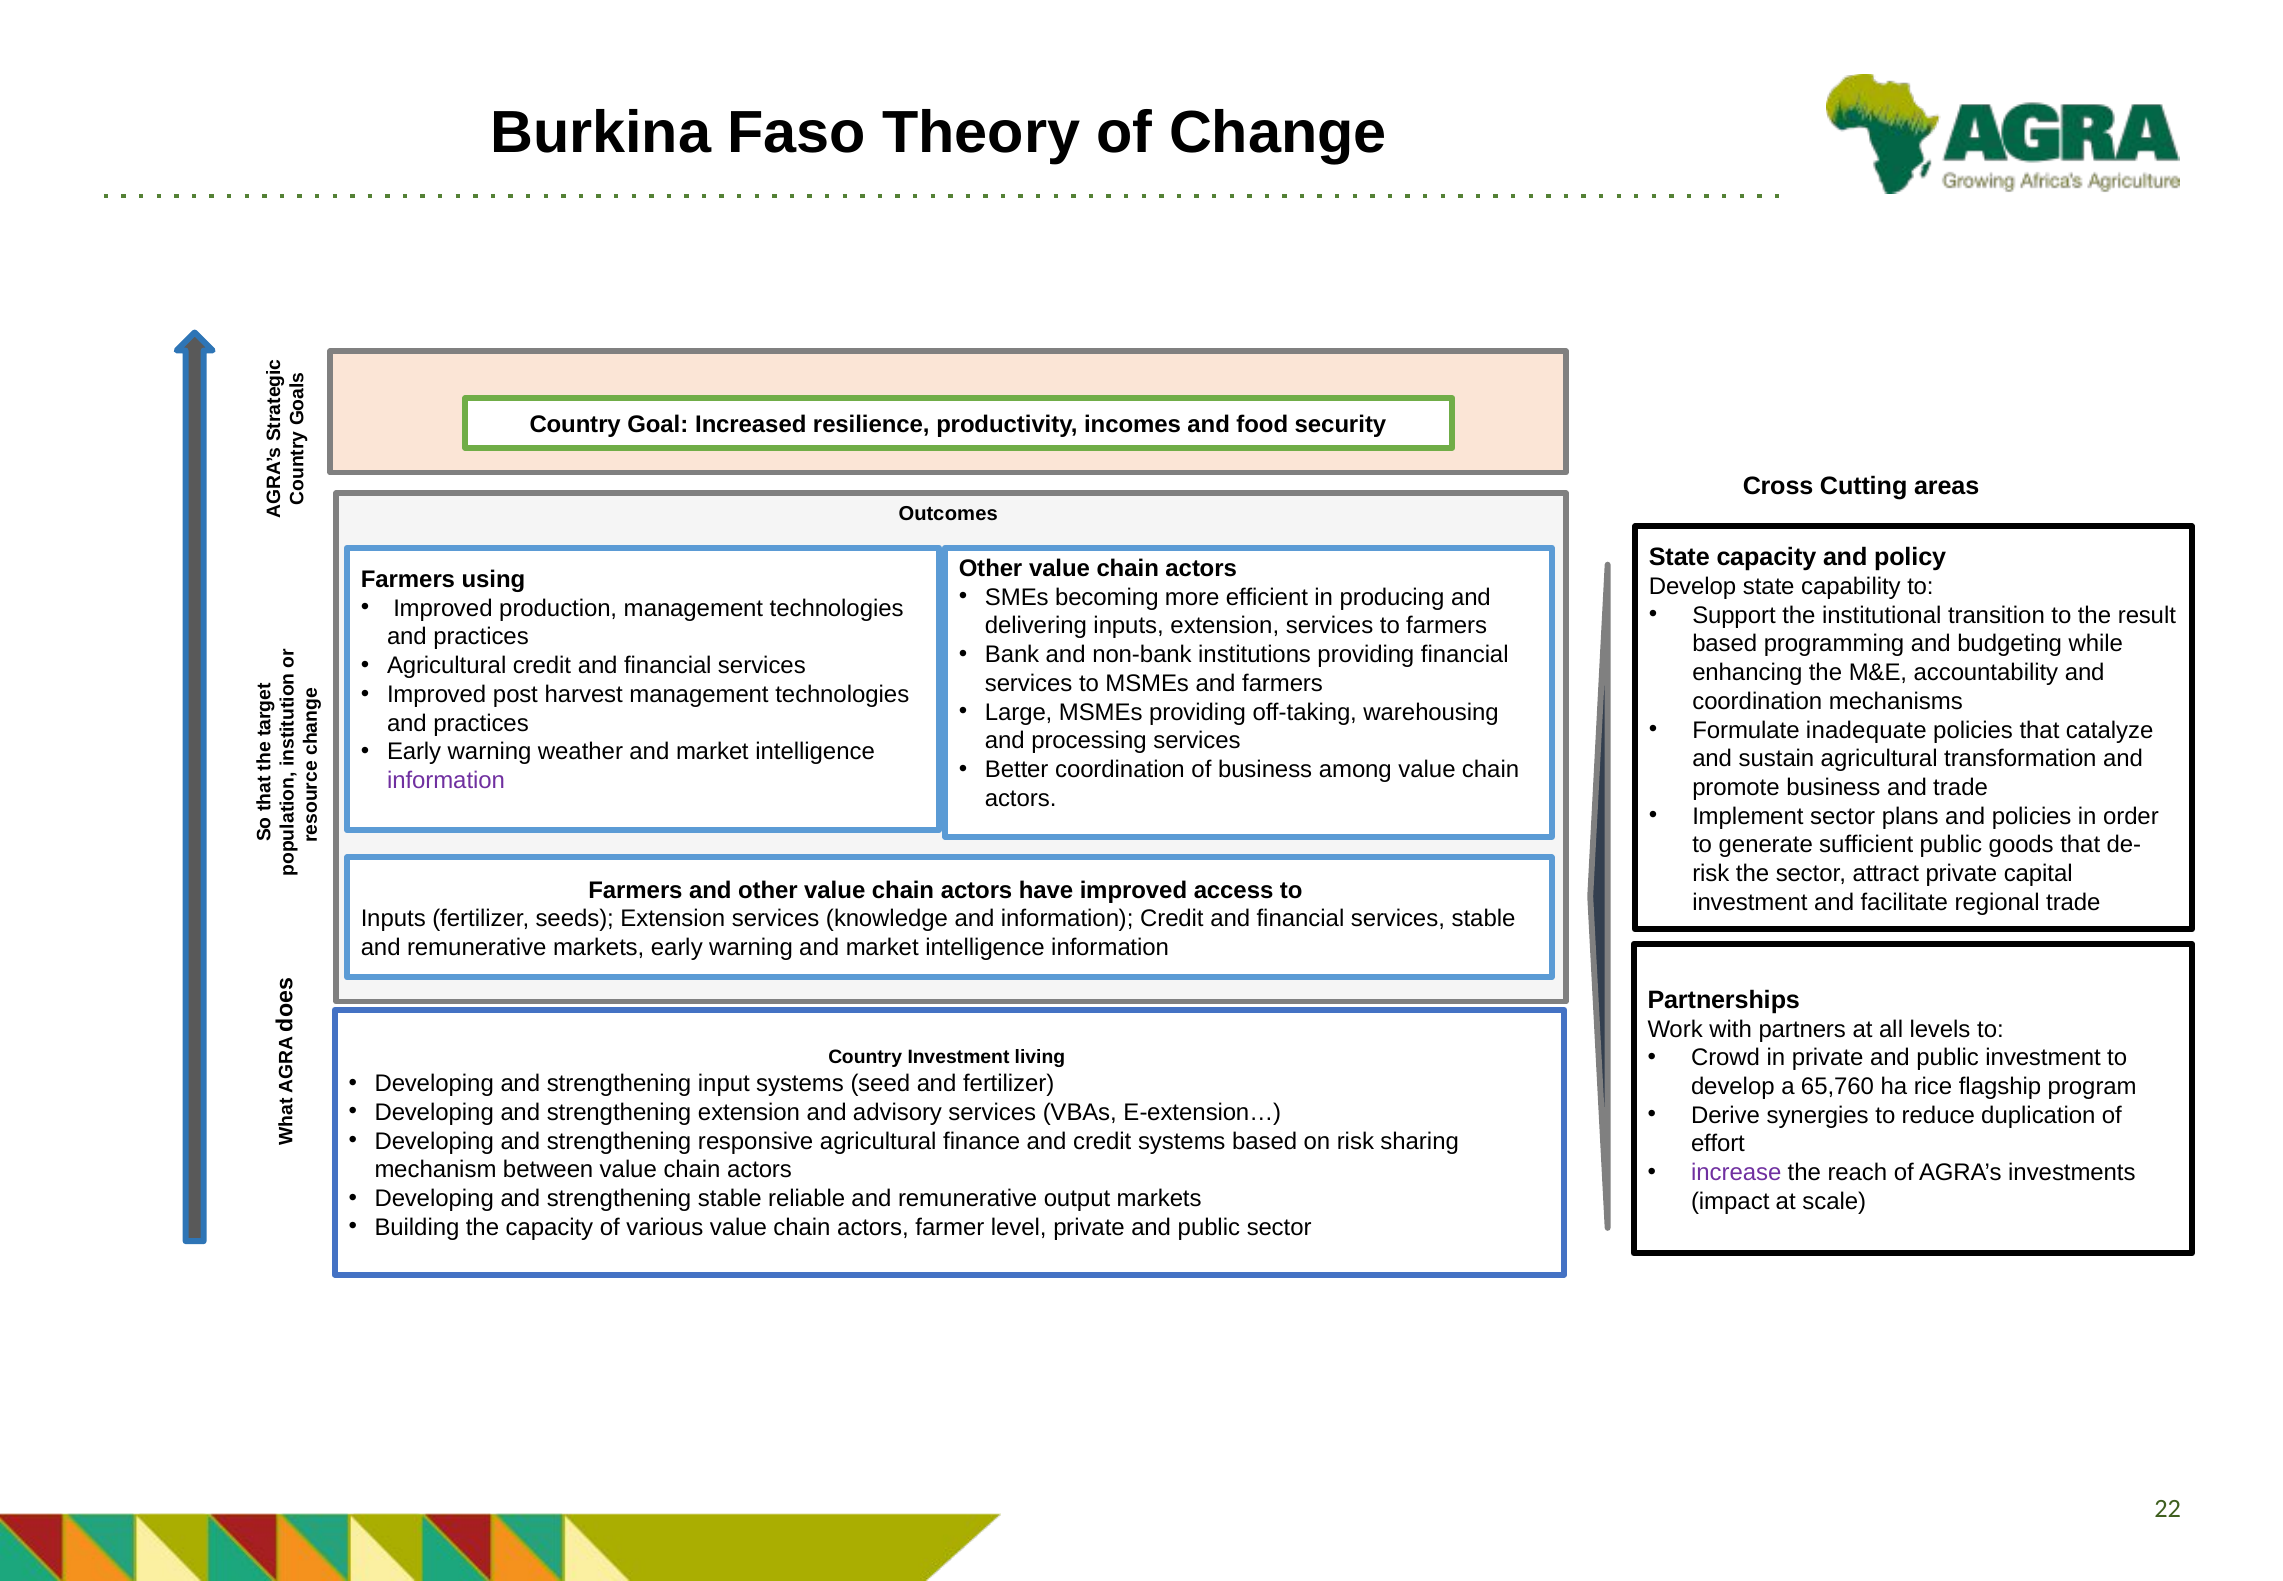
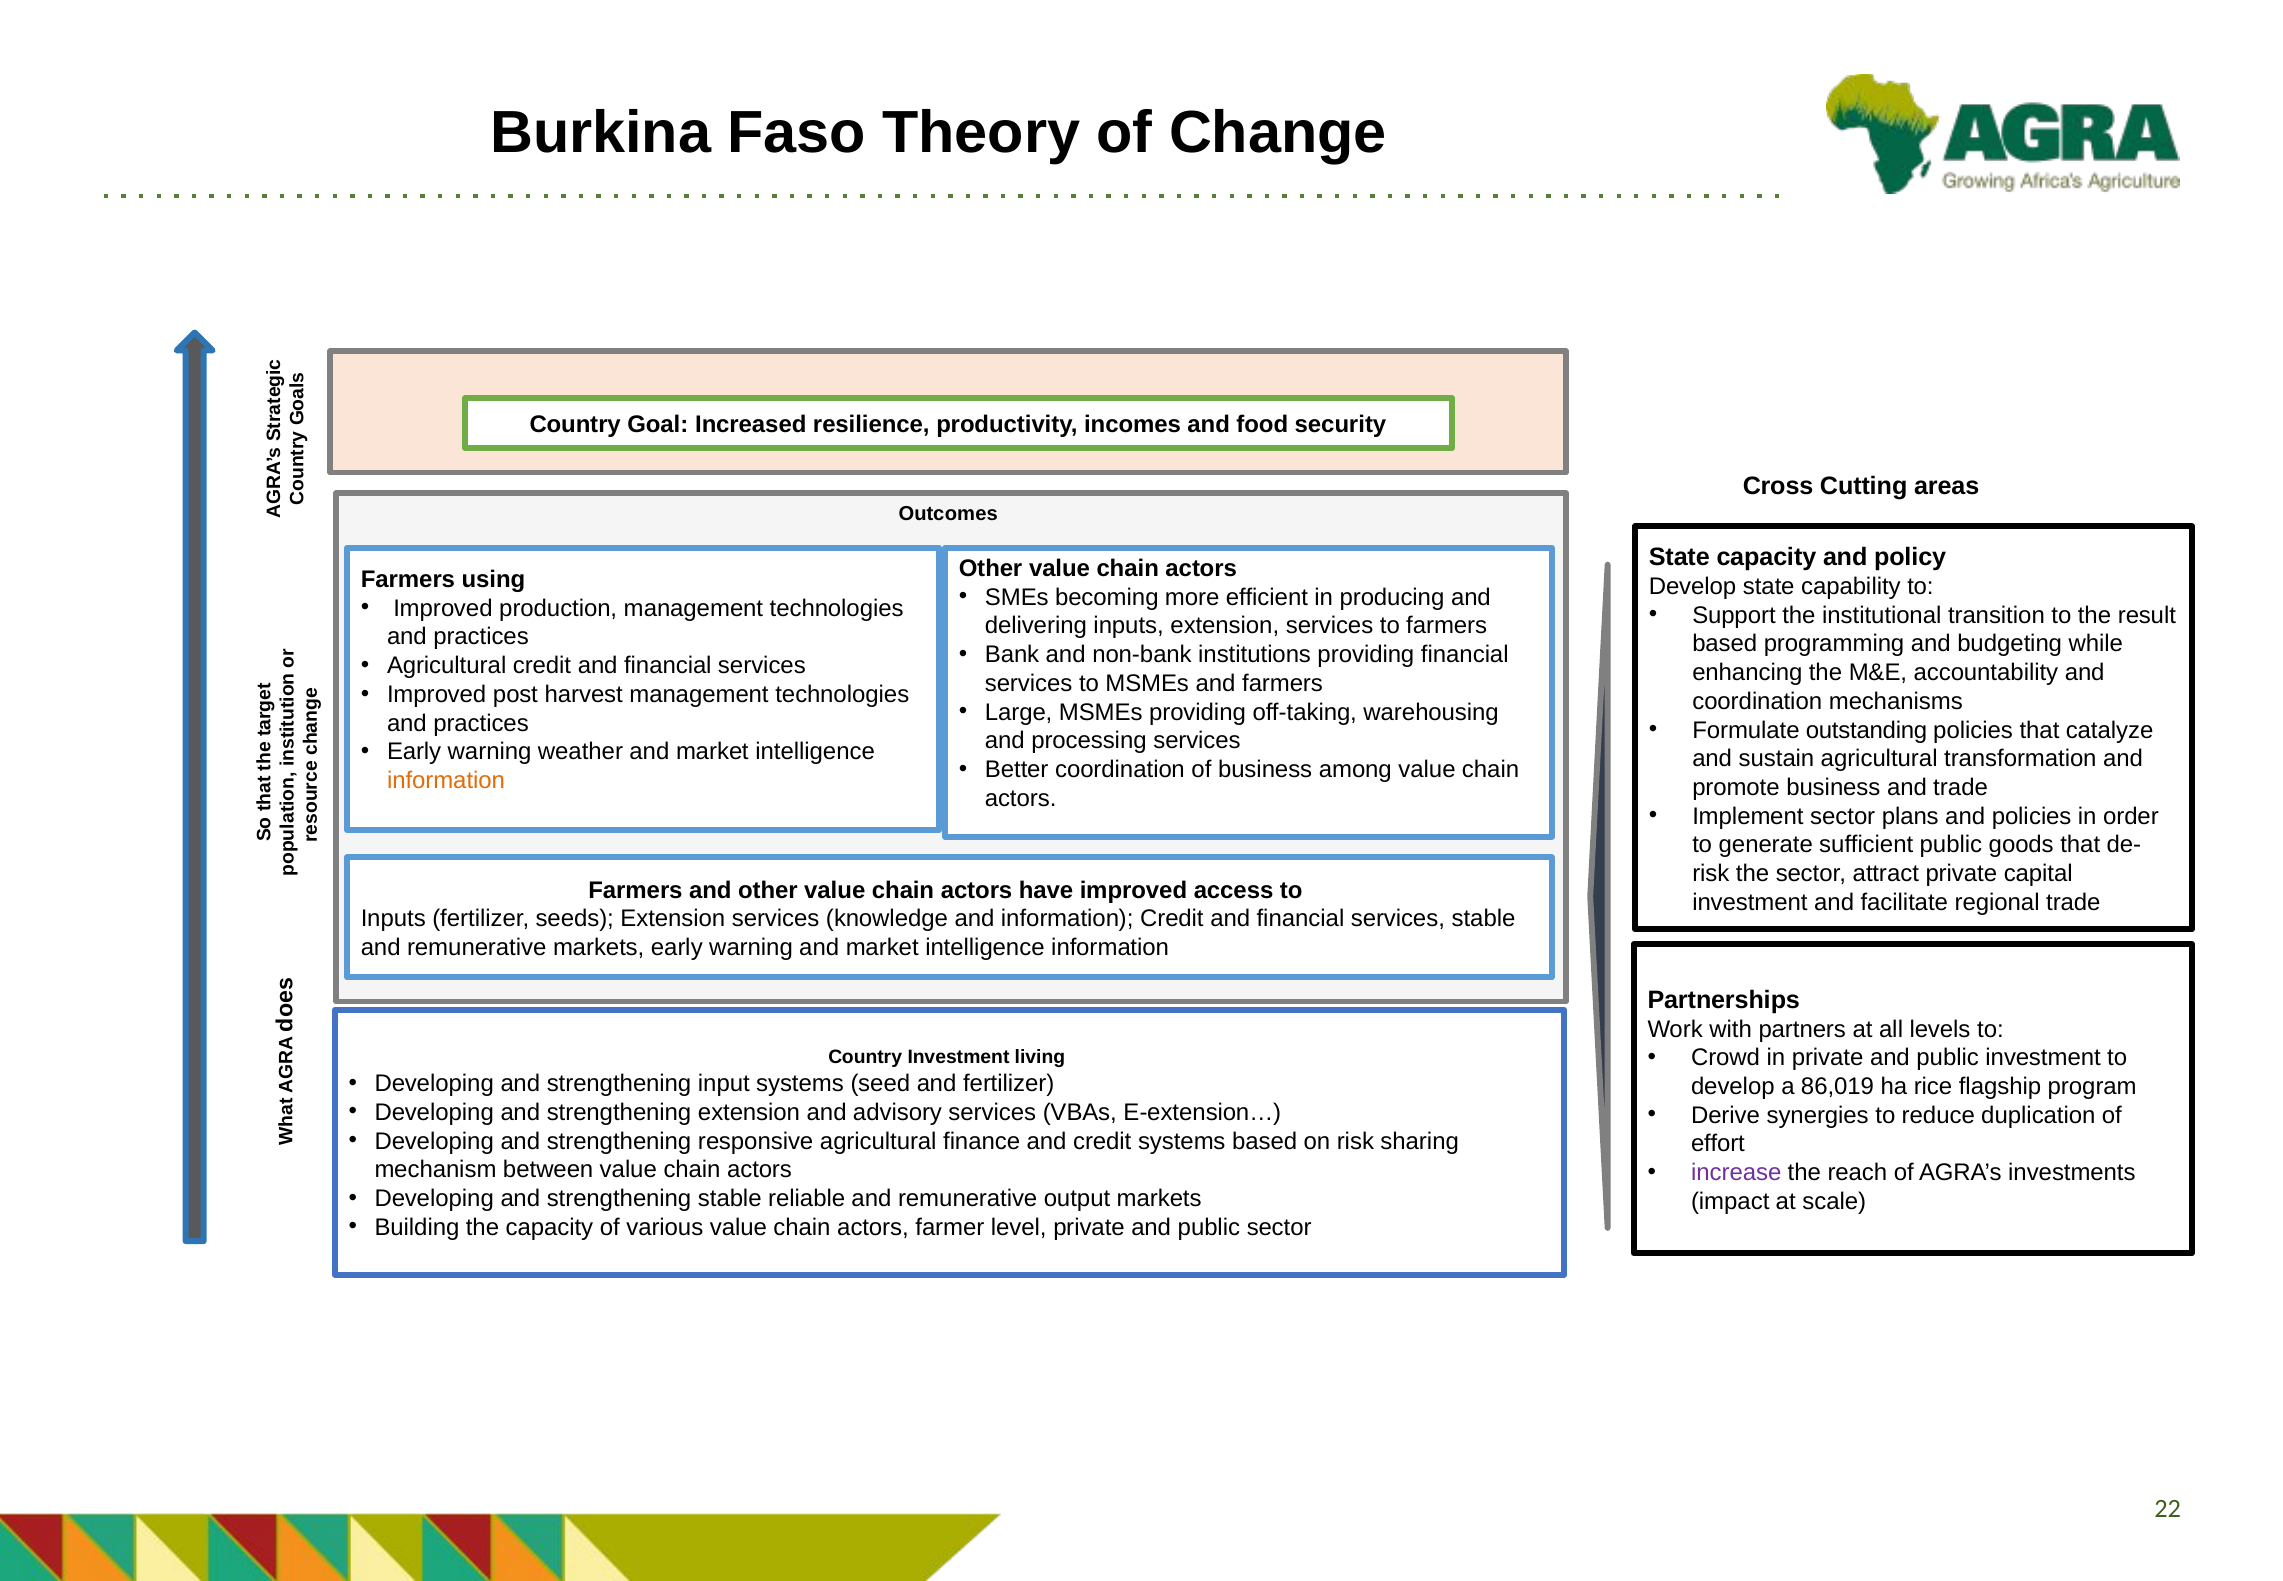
inadequate: inadequate -> outstanding (1867, 730)
information colour: purple -> orange (446, 780)
65,760: 65,760 -> 86,019 (1838, 1086)
